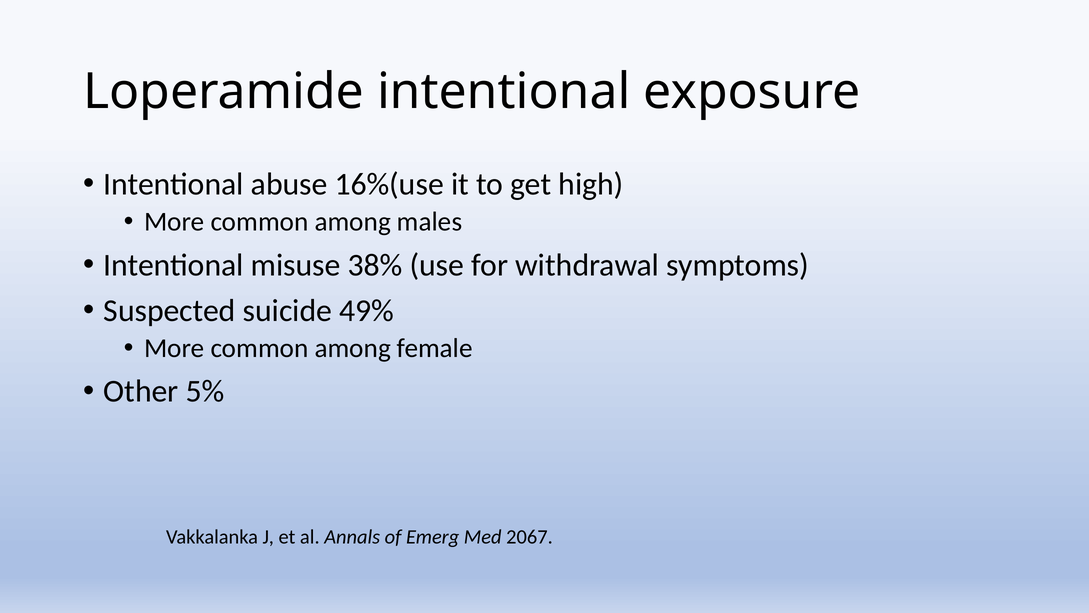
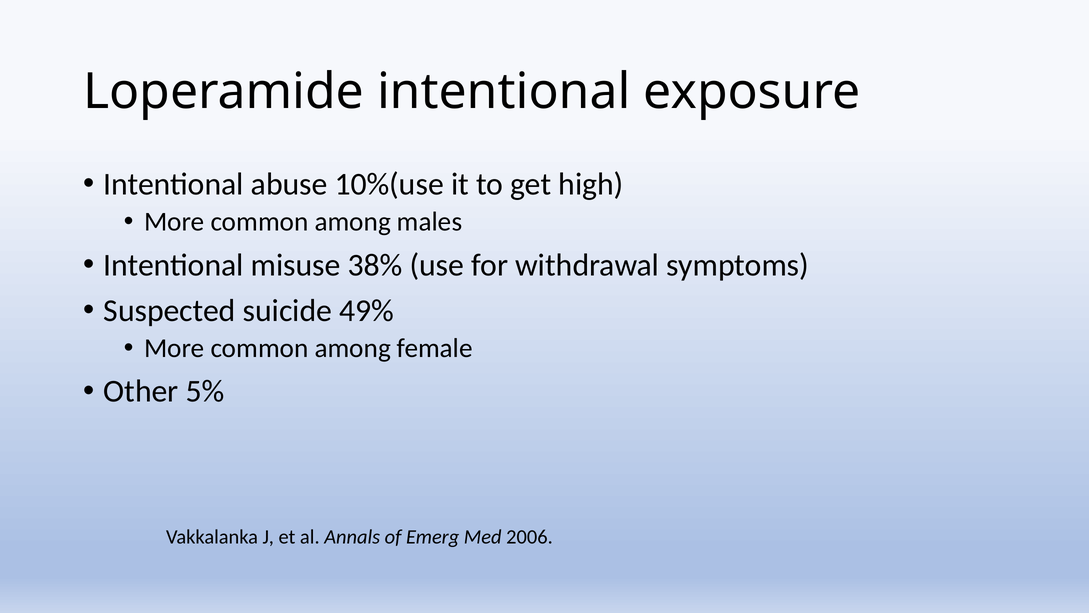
16%(use: 16%(use -> 10%(use (389, 184)
2067: 2067 -> 2006 (529, 537)
